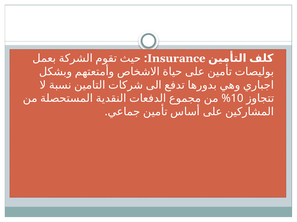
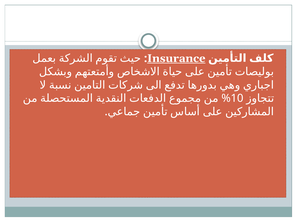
Insurance underline: none -> present (176, 59)
